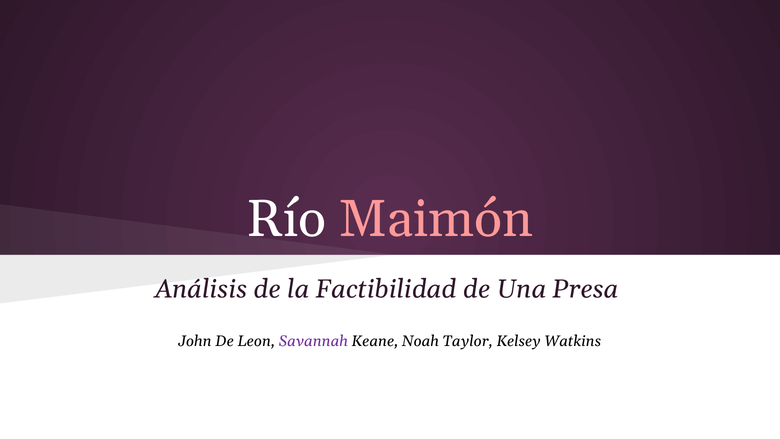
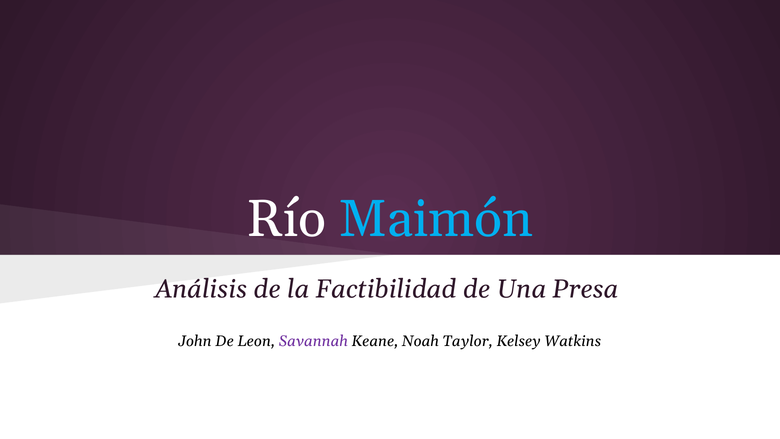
Maimón colour: pink -> light blue (436, 219)
